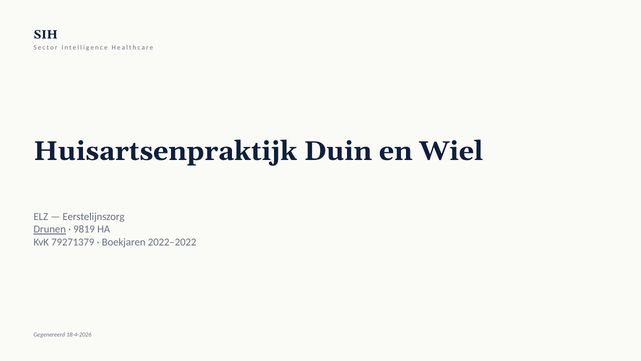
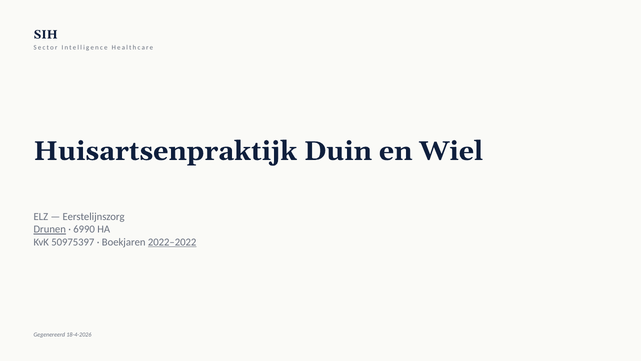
9819: 9819 -> 6990 (84, 229)
79271379: 79271379 -> 50975397 (73, 242)
2022–2022 underline: none -> present (172, 242)
